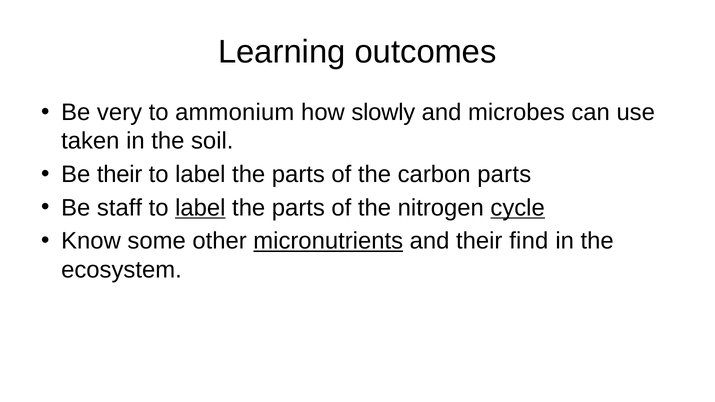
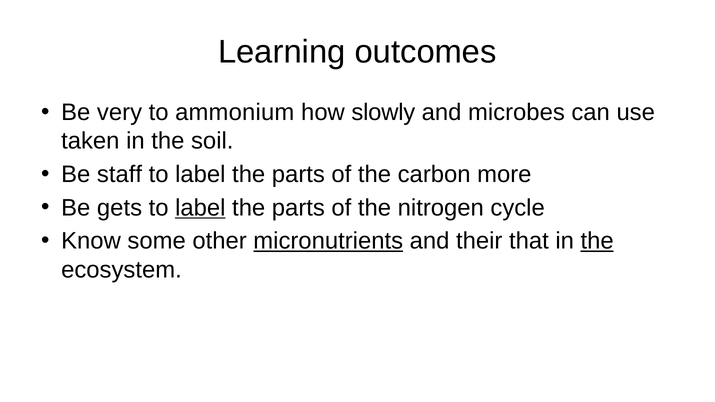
Be their: their -> staff (120, 174)
carbon parts: parts -> more (504, 174)
staff: staff -> gets (120, 208)
cycle underline: present -> none (518, 208)
find: find -> that (529, 241)
the underline: none -> present (597, 241)
